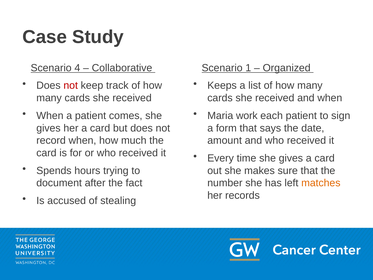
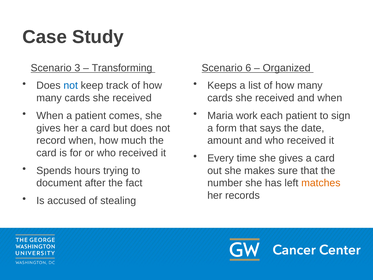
4: 4 -> 3 (77, 68)
Collaborative: Collaborative -> Transforming (122, 68)
1: 1 -> 6 (248, 68)
not colour: red -> blue (71, 85)
